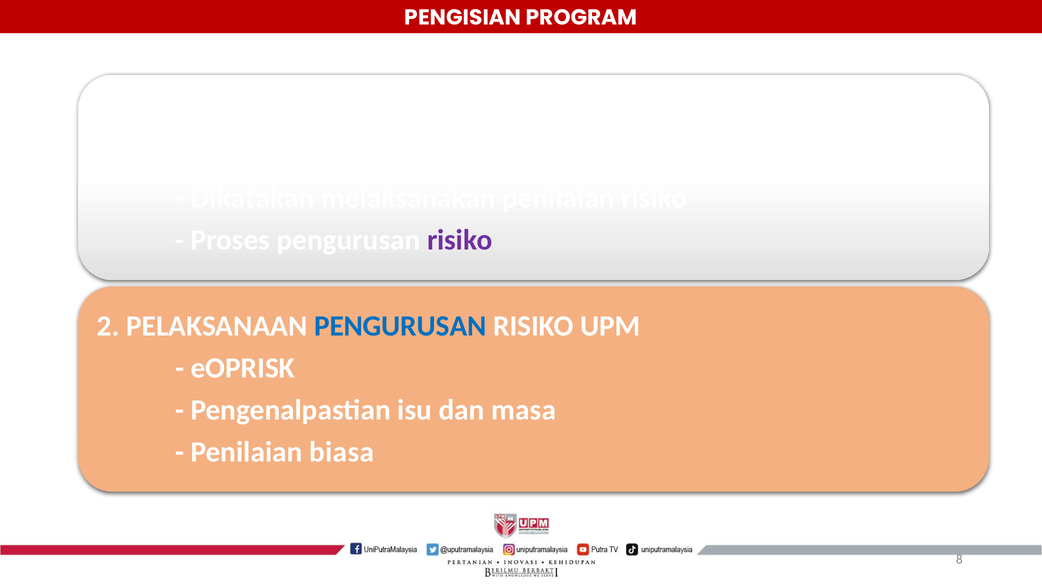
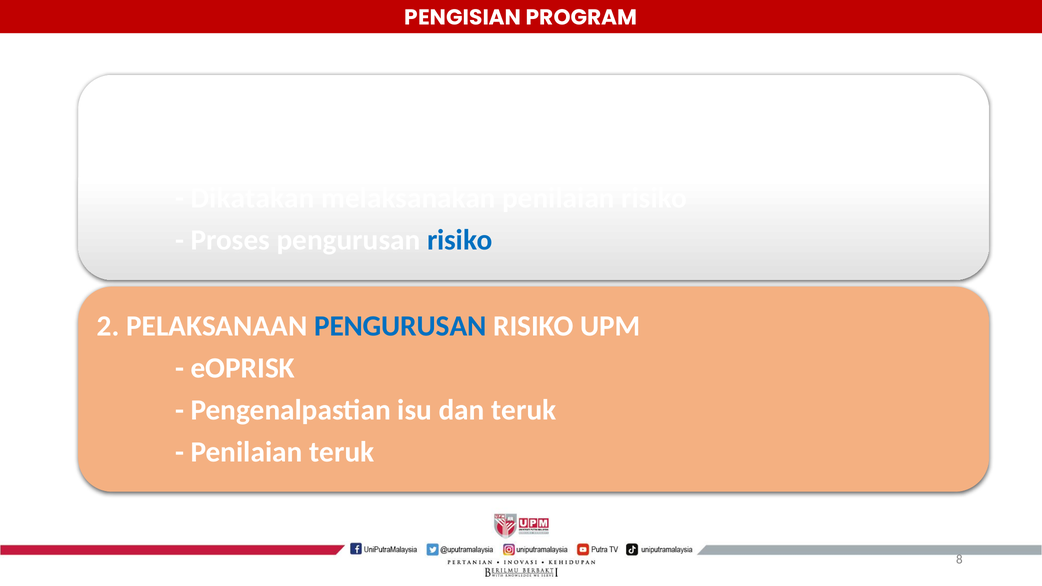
risiko colour: purple -> blue (460, 240)
dan masa: masa -> teruk (524, 410)
Penilaian biasa: biasa -> teruk (342, 452)
